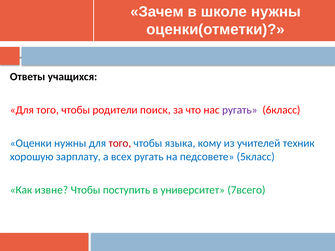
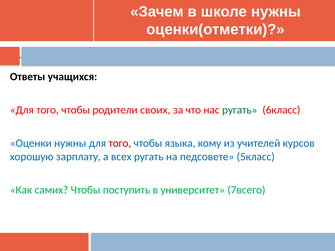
поиск: поиск -> своих (155, 110)
ругать colour: purple -> green (240, 110)
техник: техник -> курсов (299, 143)
извне: извне -> самих (51, 190)
